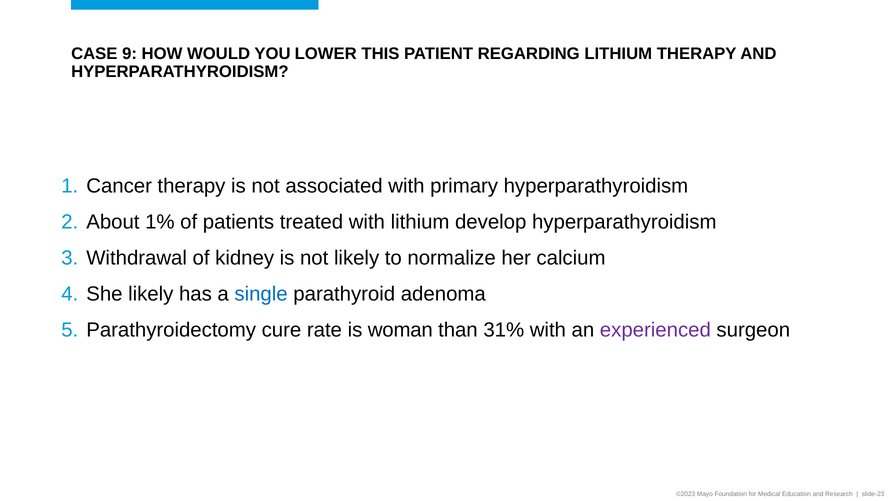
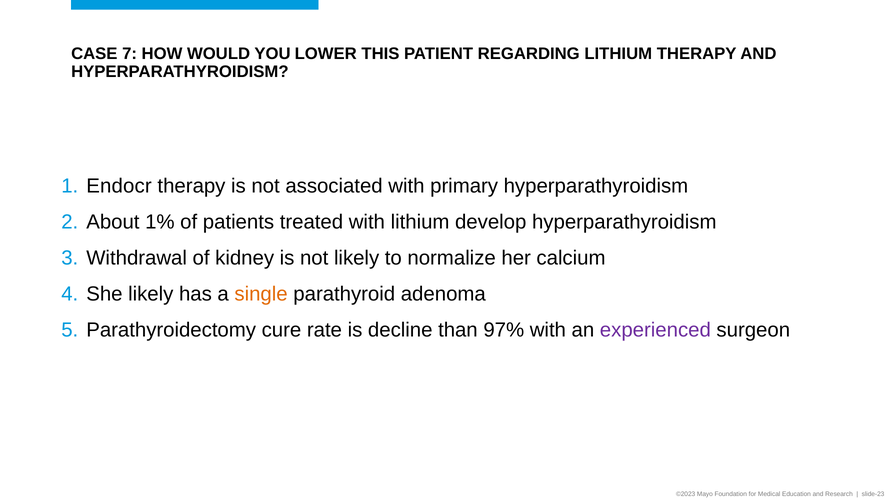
9: 9 -> 7 (130, 54)
Cancer: Cancer -> Endocr (119, 186)
single colour: blue -> orange (261, 294)
woman: woman -> decline (400, 330)
31%: 31% -> 97% (504, 330)
